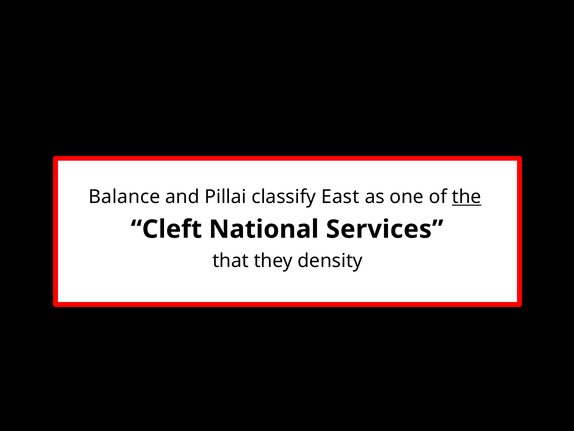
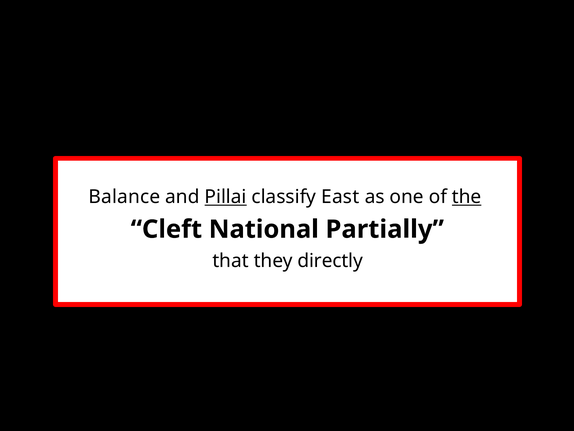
Pillai underline: none -> present (226, 197)
Services: Services -> Partially (385, 229)
density: density -> directly (330, 261)
